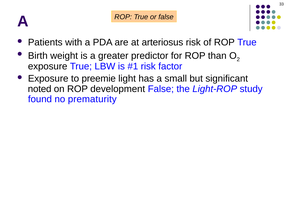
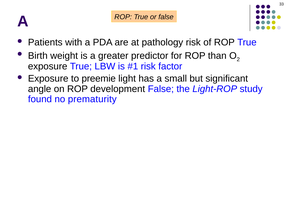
arteriosus: arteriosus -> pathology (162, 42)
noted: noted -> angle (40, 89)
